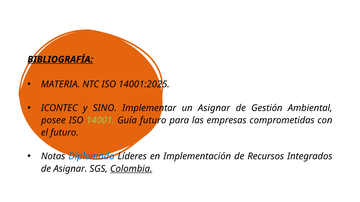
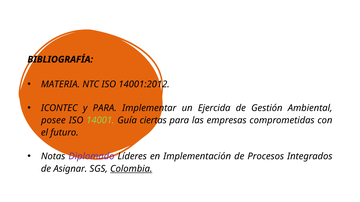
BIBLIOGRAFÍA underline: present -> none (60, 60)
14001:2025: 14001:2025 -> 14001:2012 (144, 84)
y SINO: SINO -> PARA (105, 108)
un Asignar: Asignar -> Ejercida (214, 108)
Guía futuro: futuro -> ciertas (153, 121)
Diplomado colour: blue -> purple (91, 157)
Recursos: Recursos -> Procesos (266, 157)
